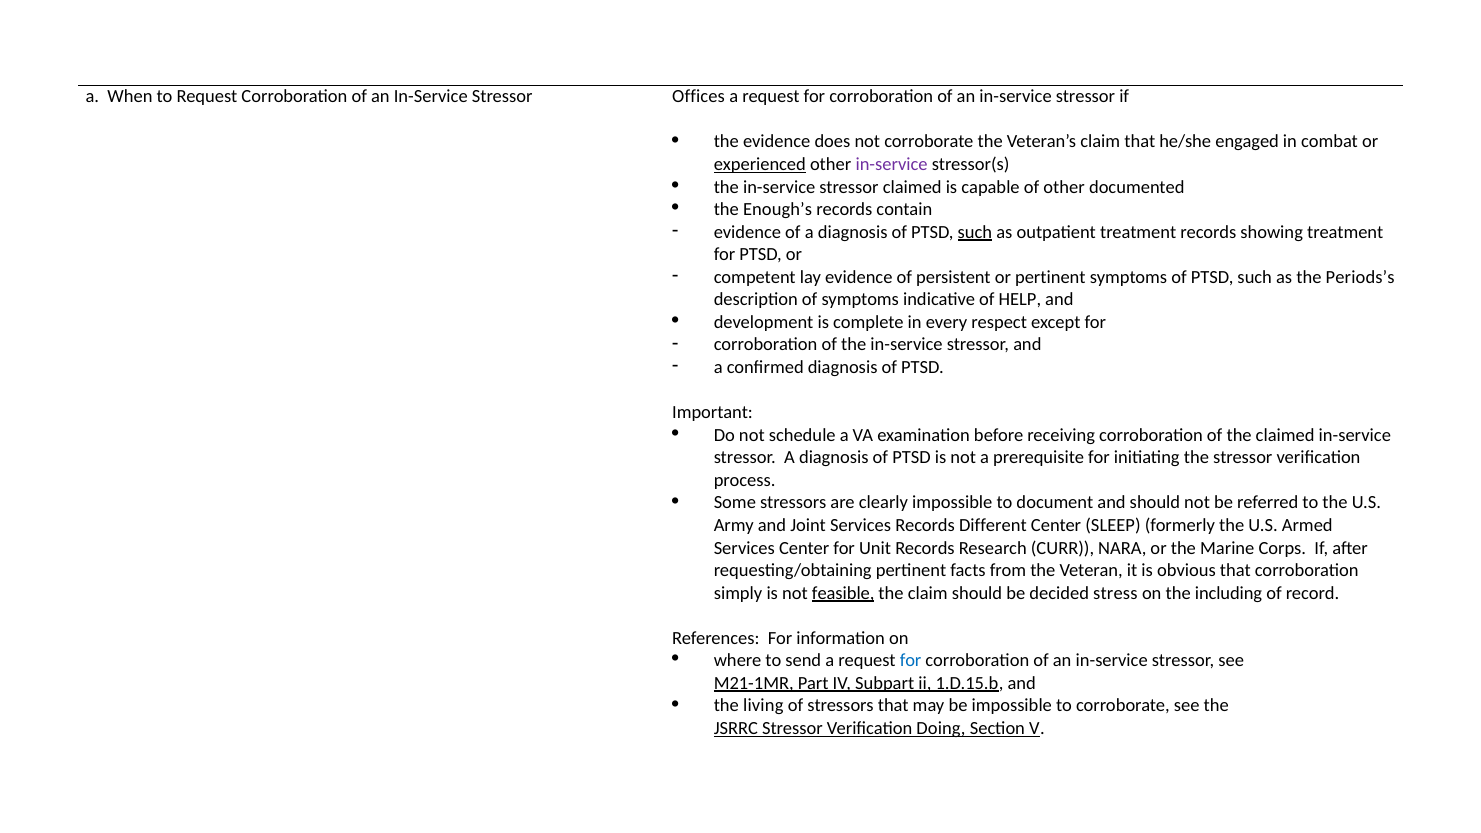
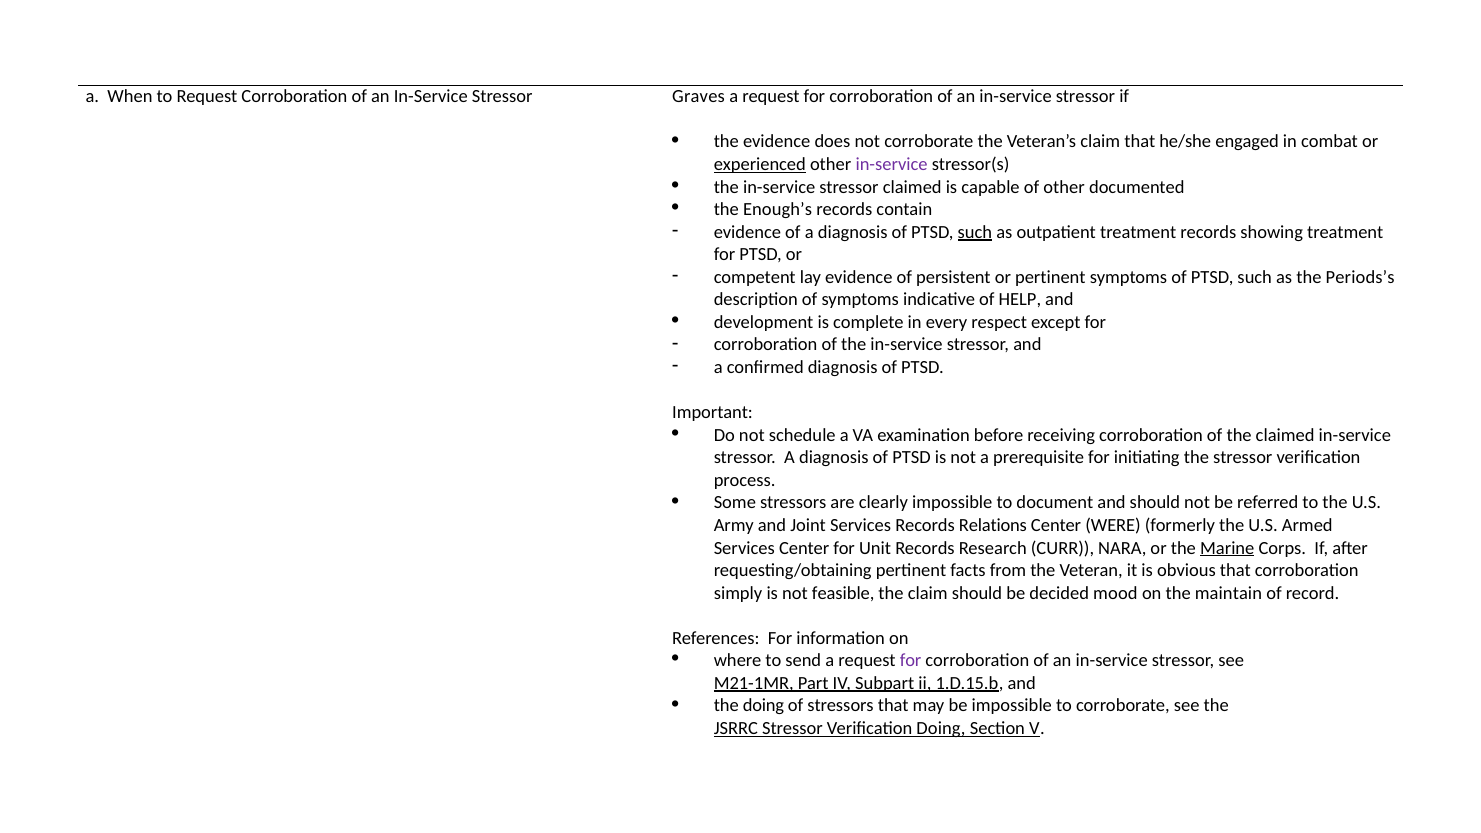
Offices: Offices -> Graves (699, 97)
Different: Different -> Relations (993, 525)
SLEEP: SLEEP -> WERE (1113, 525)
Marine underline: none -> present (1227, 548)
feasible underline: present -> none (843, 593)
stress: stress -> mood (1115, 593)
including: including -> maintain (1228, 593)
for colour: blue -> purple (911, 661)
the living: living -> doing (763, 706)
